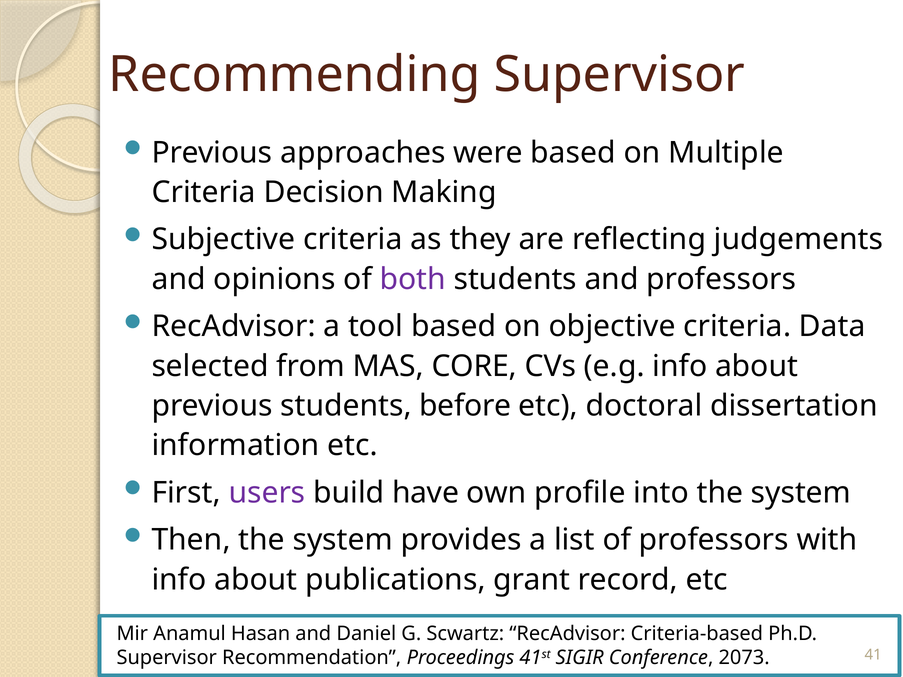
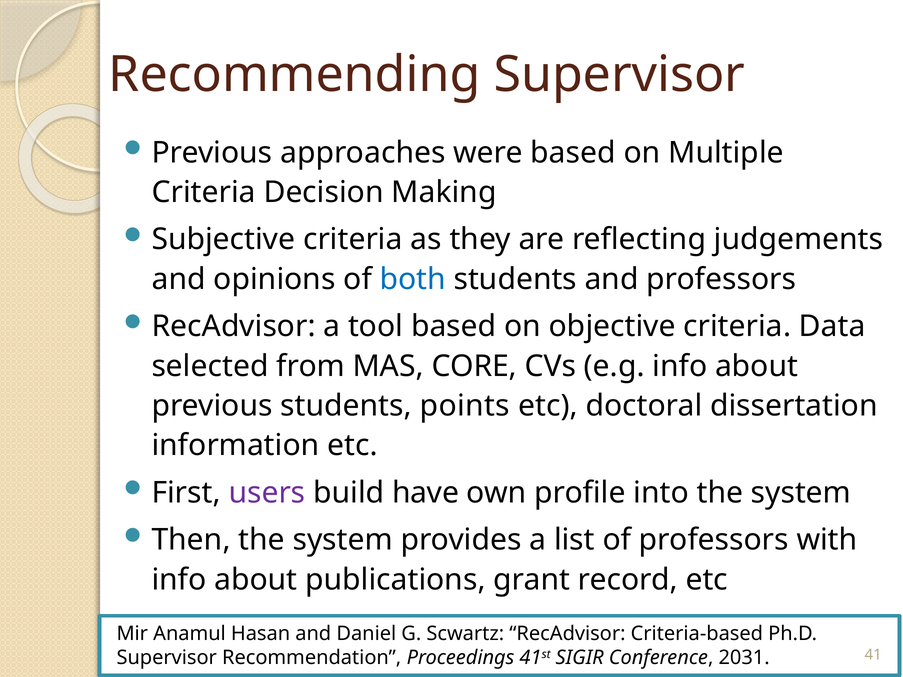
both colour: purple -> blue (413, 279)
before: before -> points (465, 406)
2073: 2073 -> 2031 (744, 658)
